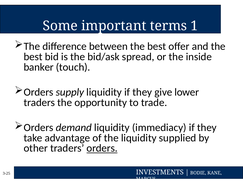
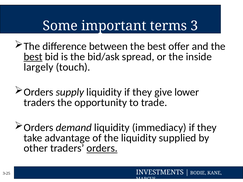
1: 1 -> 3 (194, 26)
best underline: none -> present (33, 57)
banker: banker -> largely (39, 67)
